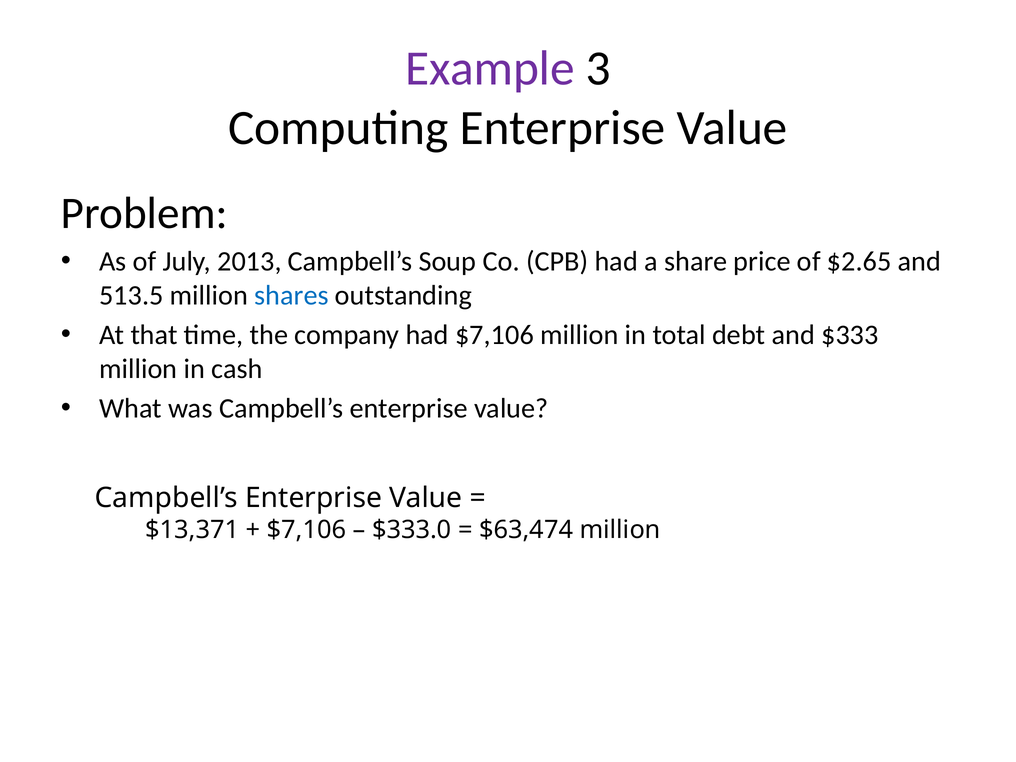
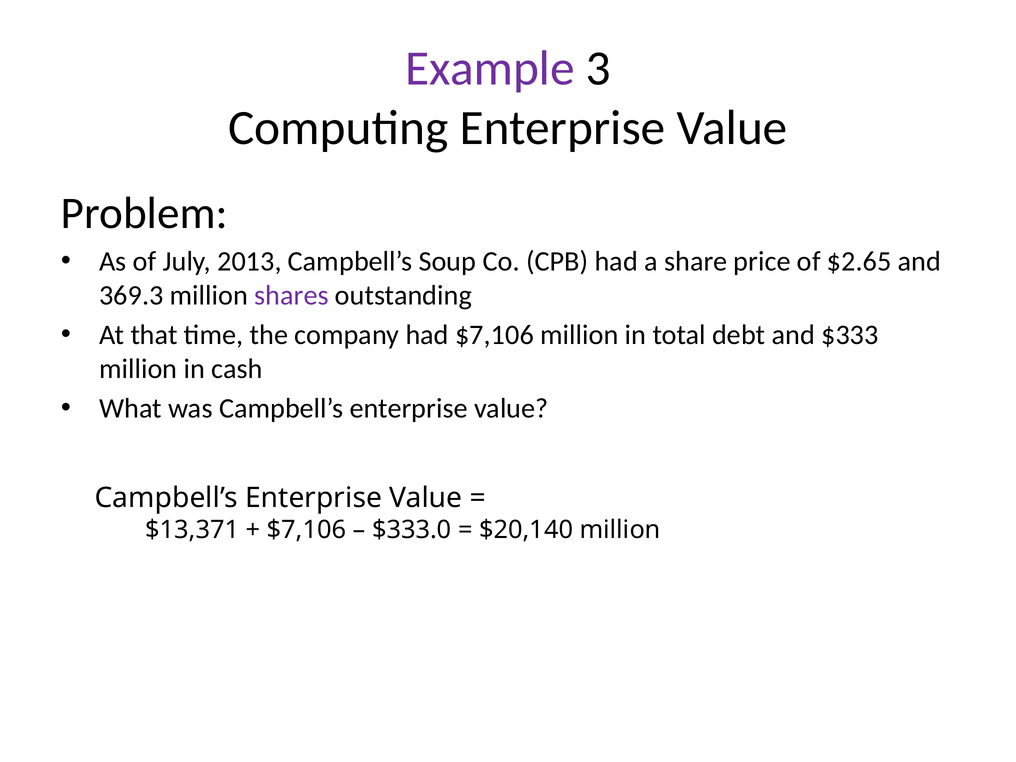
513.5: 513.5 -> 369.3 (131, 296)
shares colour: blue -> purple (292, 296)
$63,474: $63,474 -> $20,140 (526, 530)
